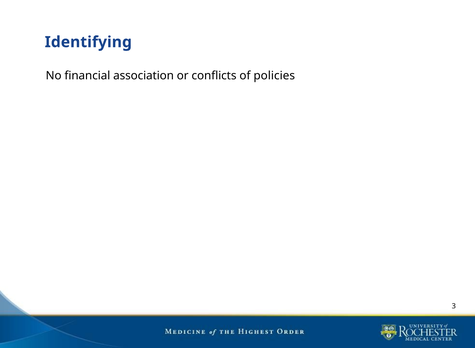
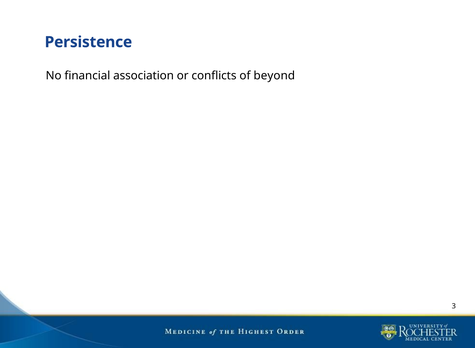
Identifying: Identifying -> Persistence (88, 42)
policies: policies -> beyond (274, 76)
